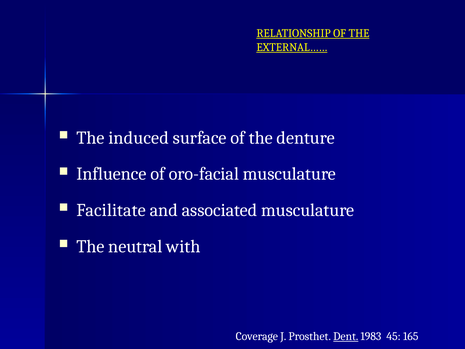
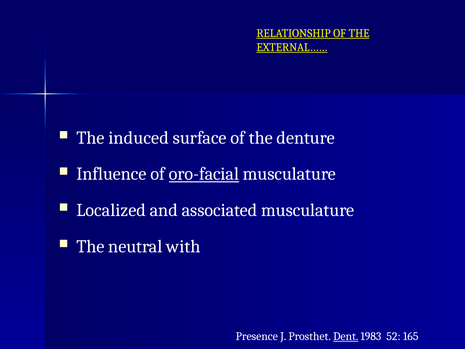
oro-facial underline: none -> present (204, 174)
Facilitate: Facilitate -> Localized (111, 210)
Coverage: Coverage -> Presence (257, 336)
45: 45 -> 52 (393, 336)
